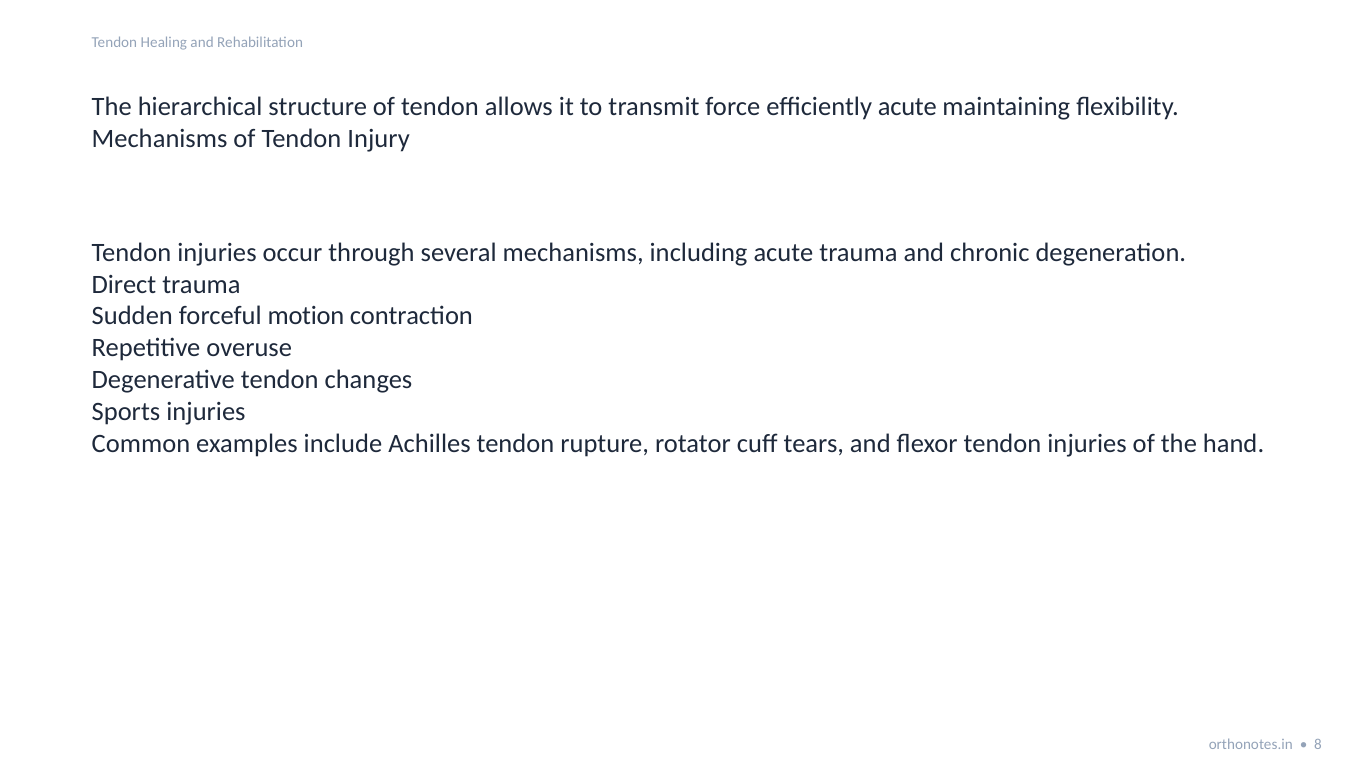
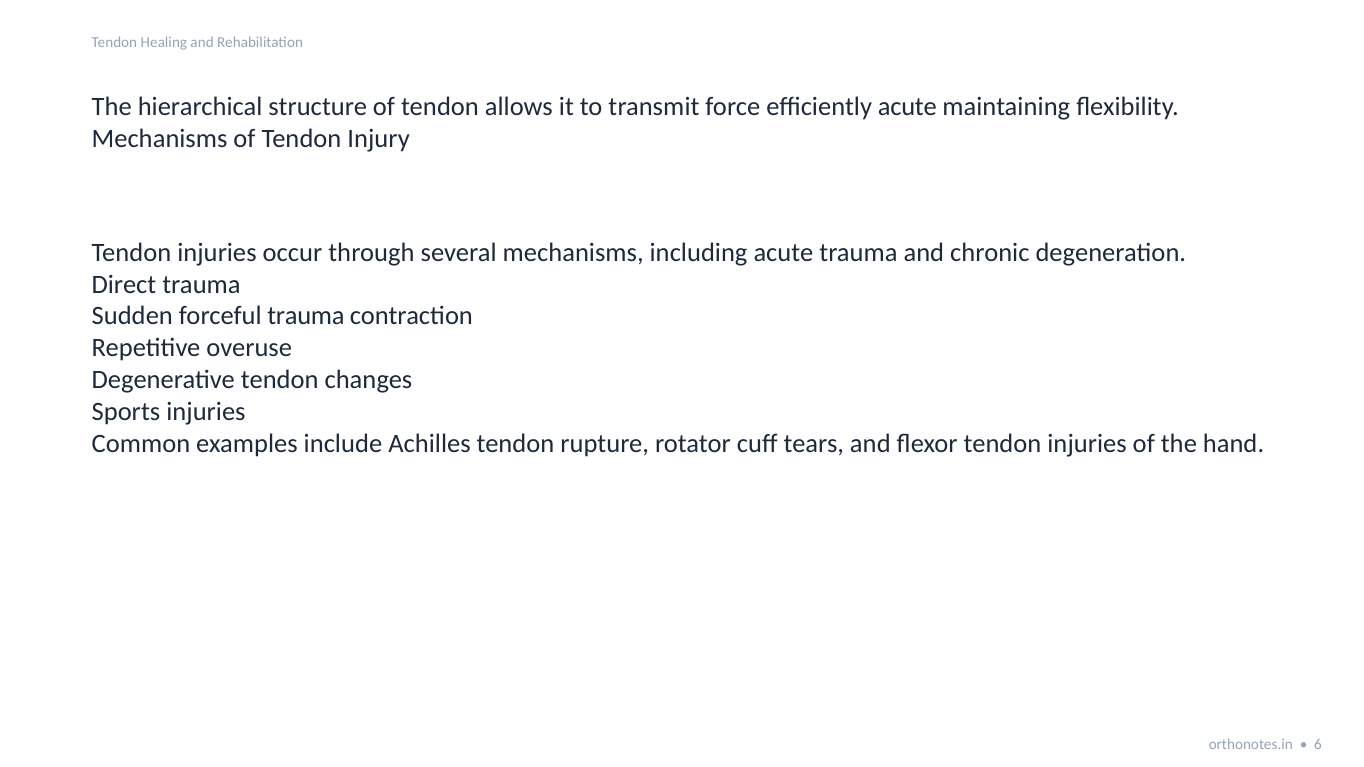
forceful motion: motion -> trauma (306, 316)
8: 8 -> 6 (1318, 744)
